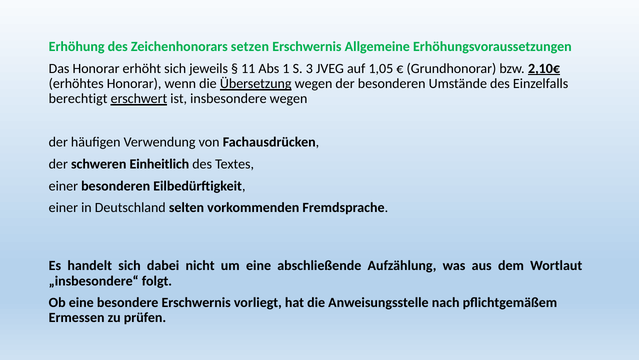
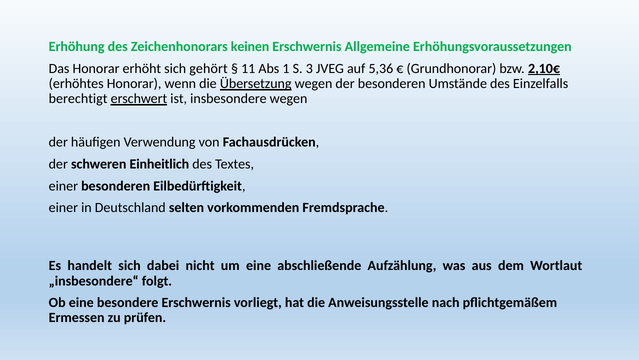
setzen: setzen -> keinen (250, 47)
jeweils: jeweils -> gehört (209, 68)
1,05: 1,05 -> 5,36 (381, 68)
